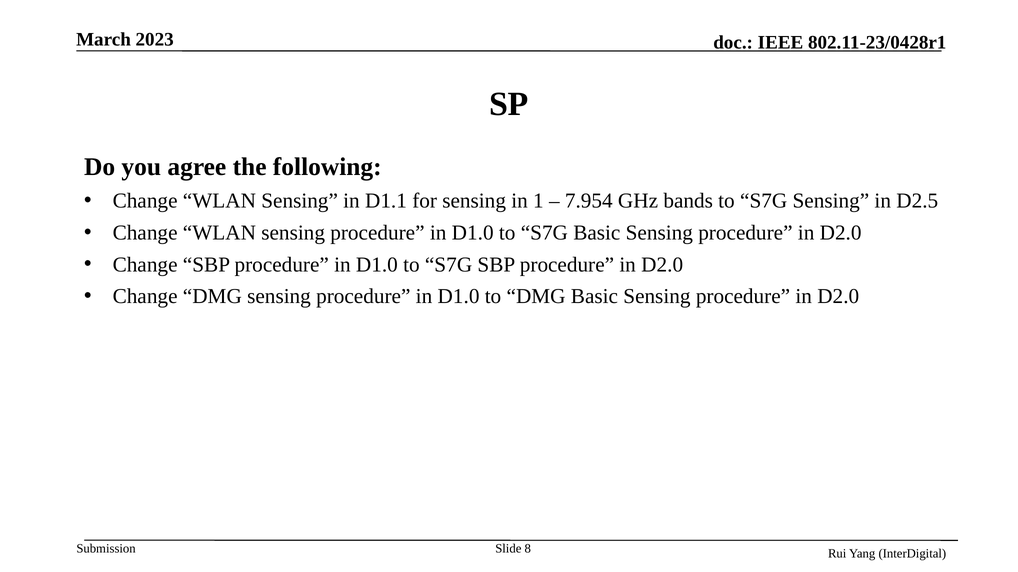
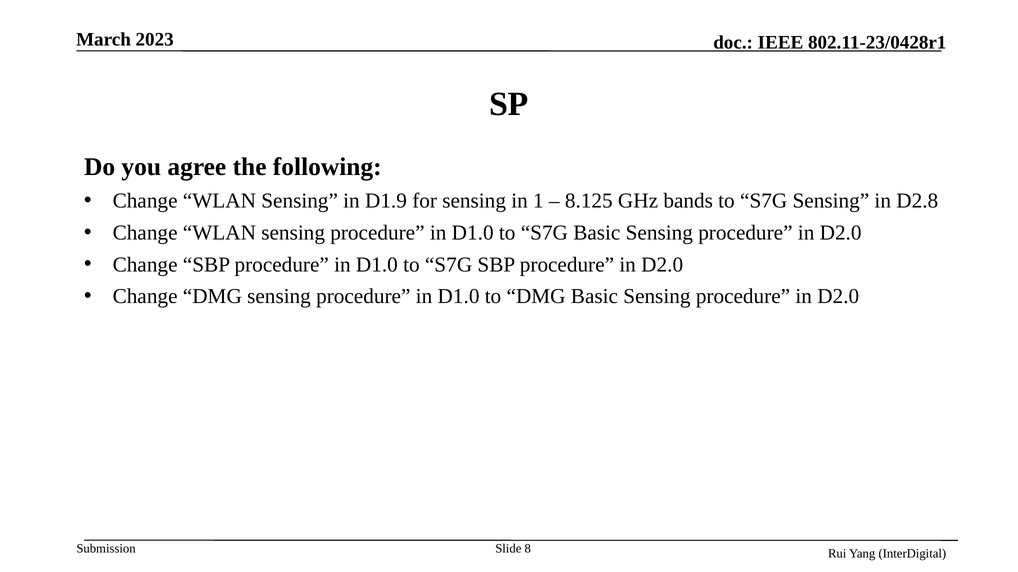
D1.1: D1.1 -> D1.9 (386, 201)
7.954: 7.954 -> 8.125 (589, 201)
D2.5: D2.5 -> D2.8 (917, 201)
